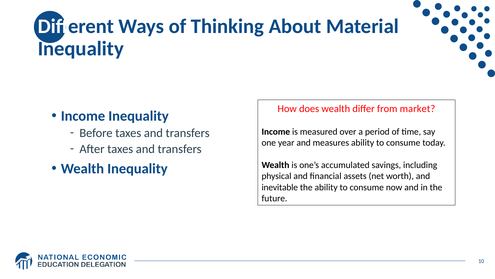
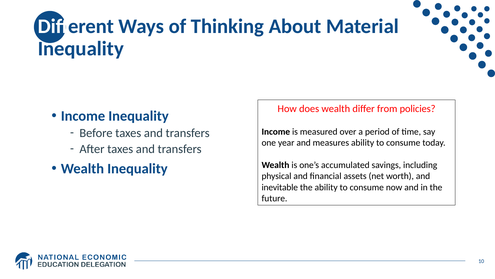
market: market -> policies (418, 109)
